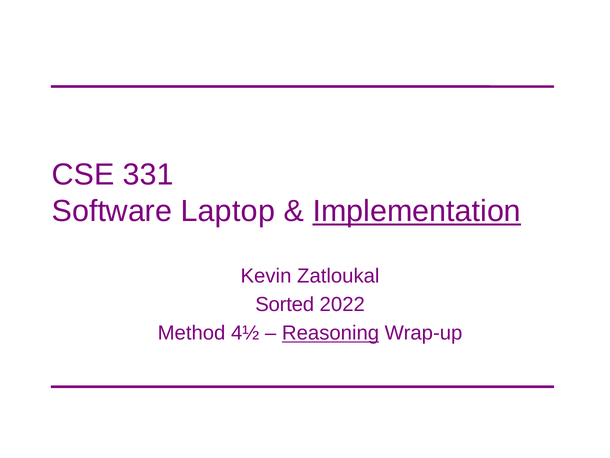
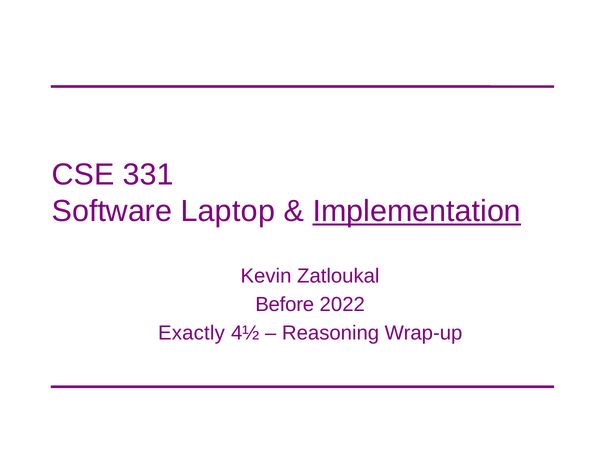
Sorted: Sorted -> Before (285, 304)
Method: Method -> Exactly (191, 333)
Reasoning underline: present -> none (331, 333)
